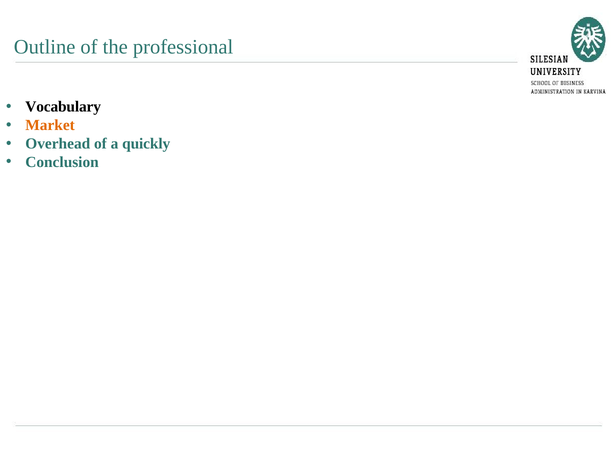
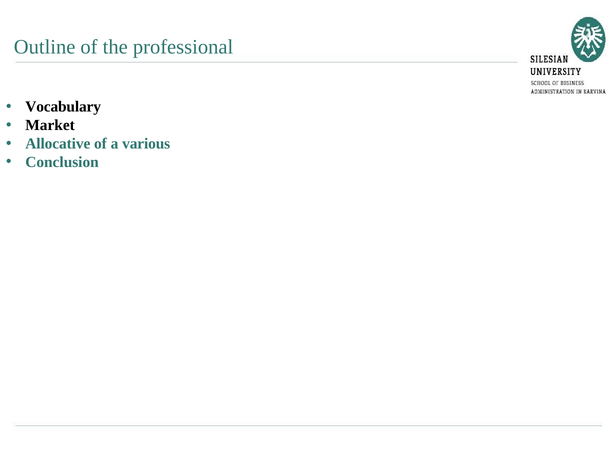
Market colour: orange -> black (50, 125)
Overhead: Overhead -> Allocative (58, 144)
quickly: quickly -> various (146, 144)
